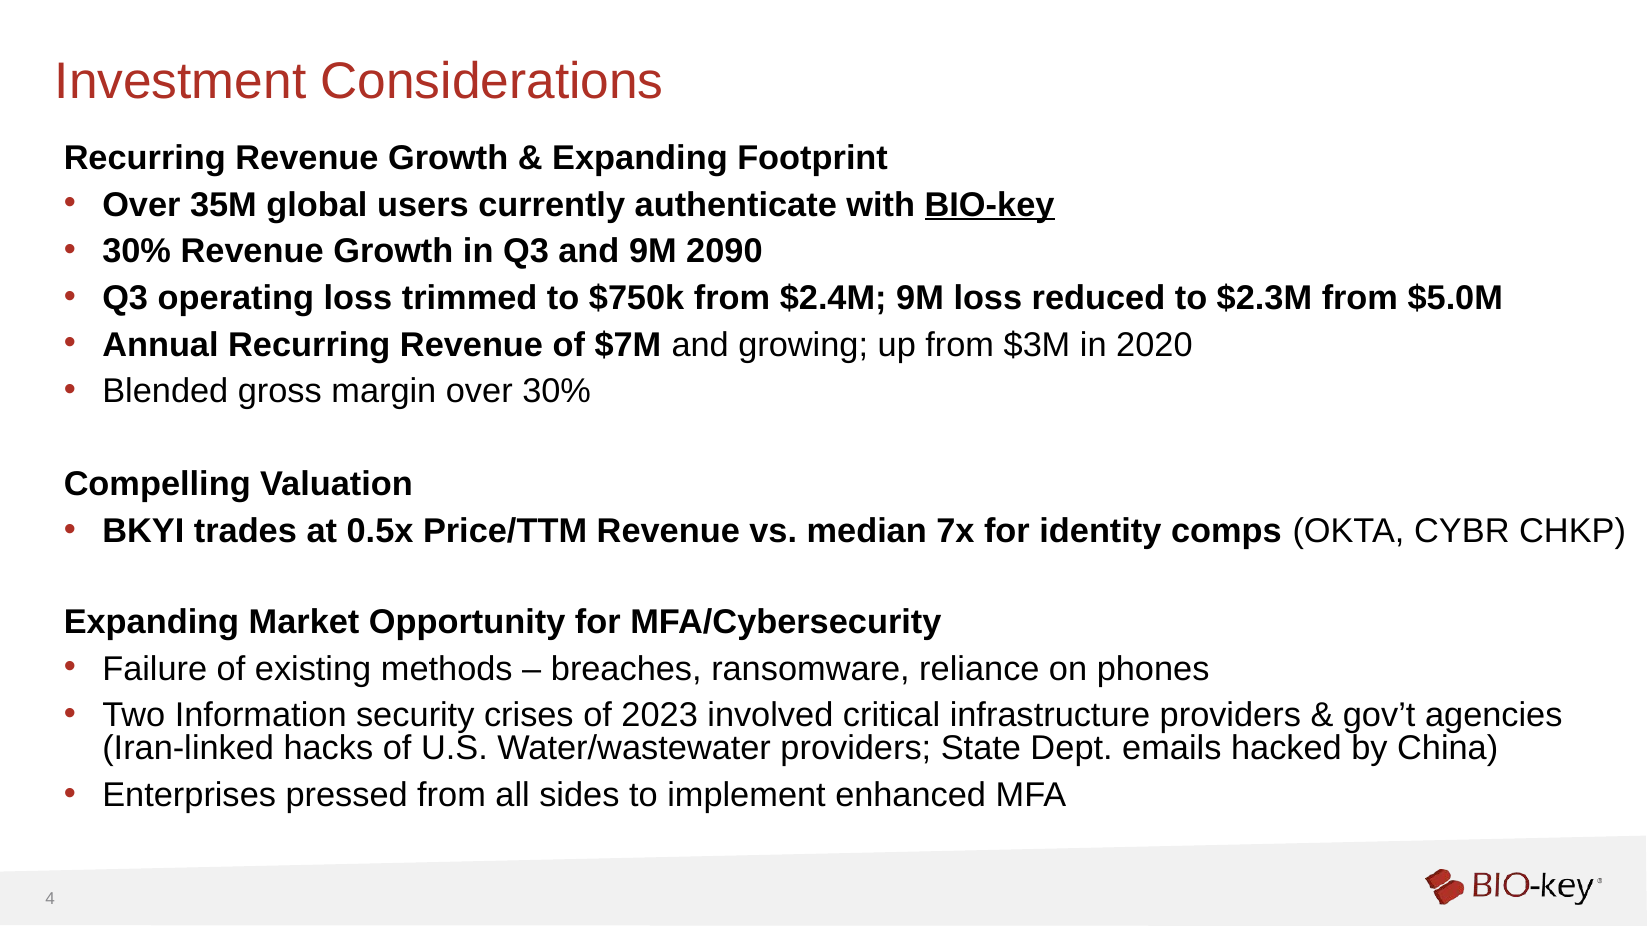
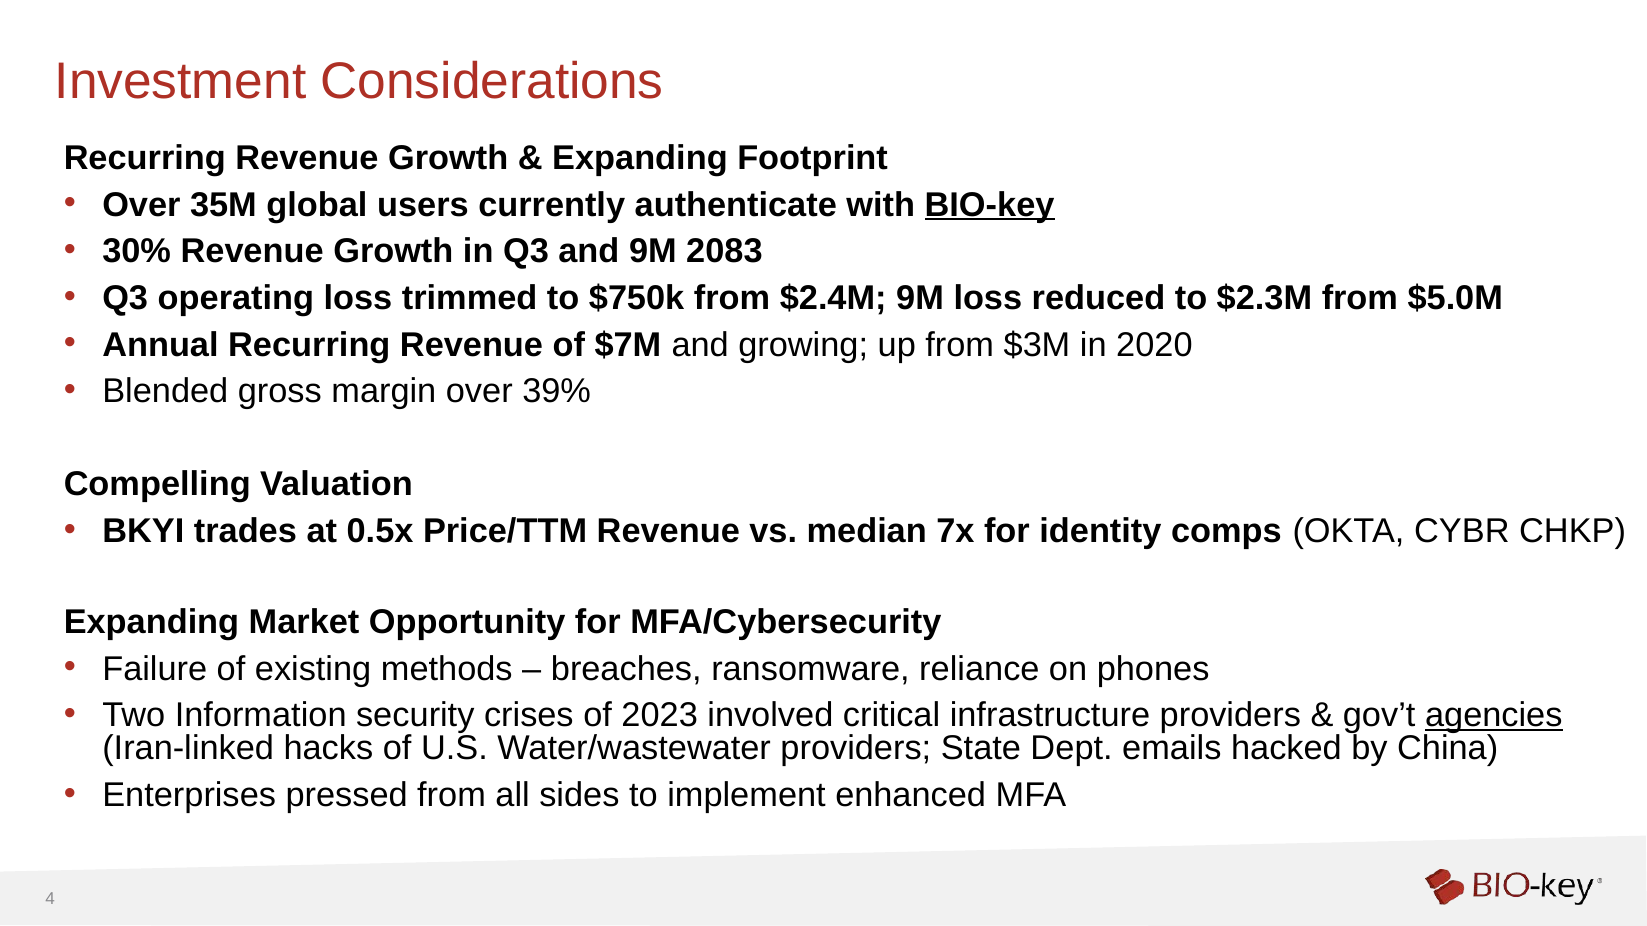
2090: 2090 -> 2083 (724, 251)
over 30%: 30% -> 39% (557, 392)
agencies underline: none -> present (1494, 716)
